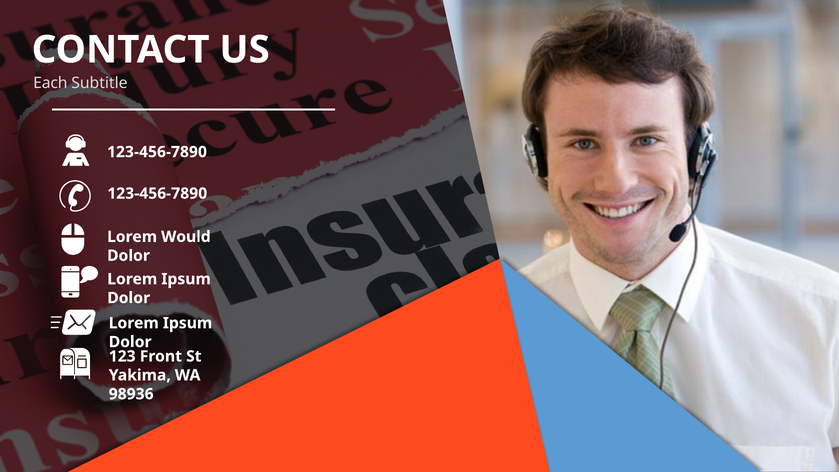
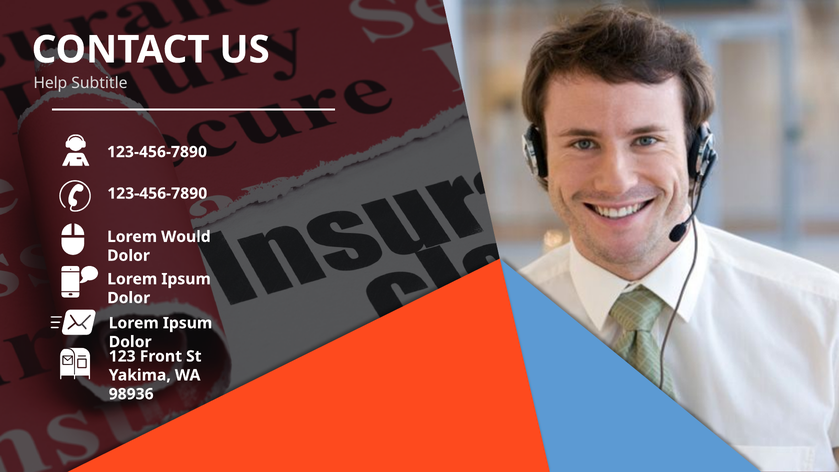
Each: Each -> Help (50, 83)
